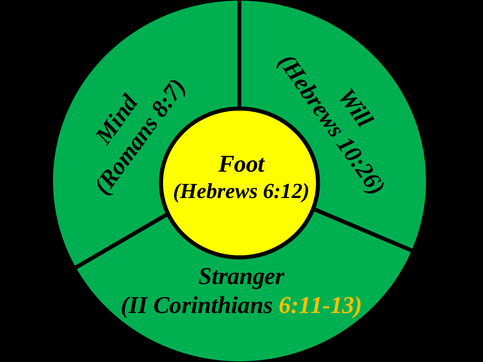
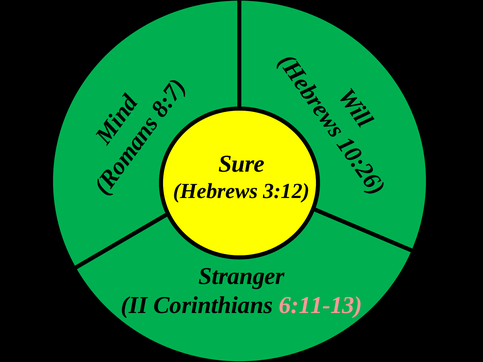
Foot: Foot -> Sure (242, 164)
6:12: 6:12 -> 3:12 (286, 191)
6:11-13 colour: yellow -> pink (321, 305)
